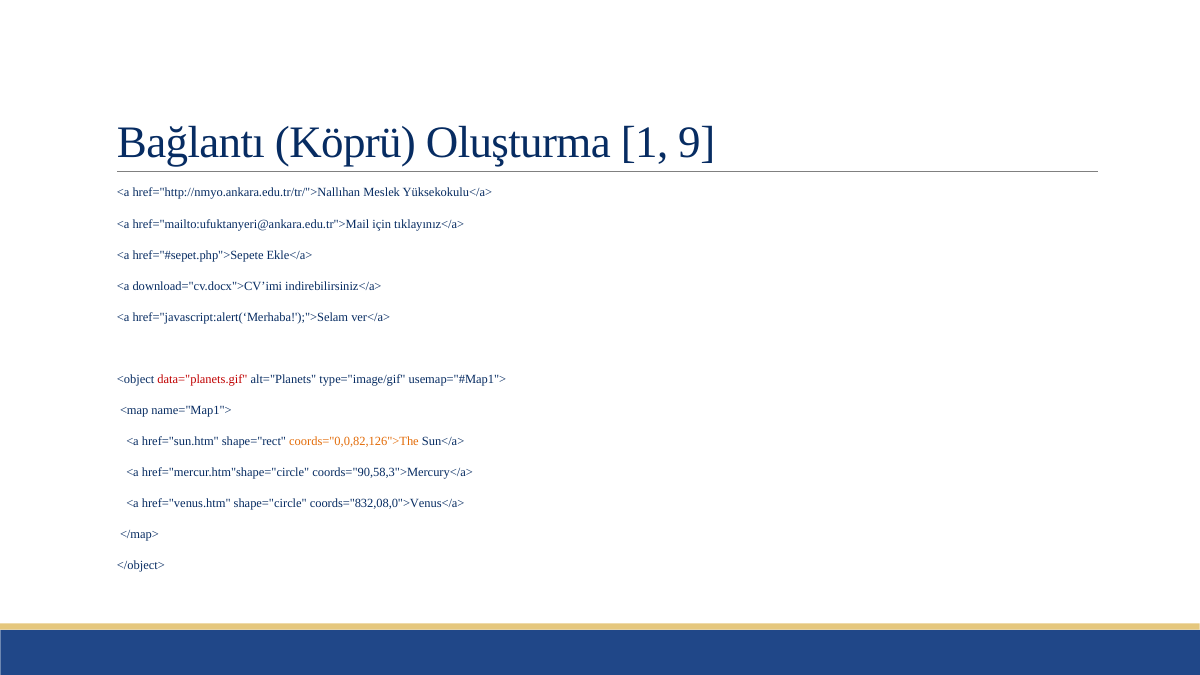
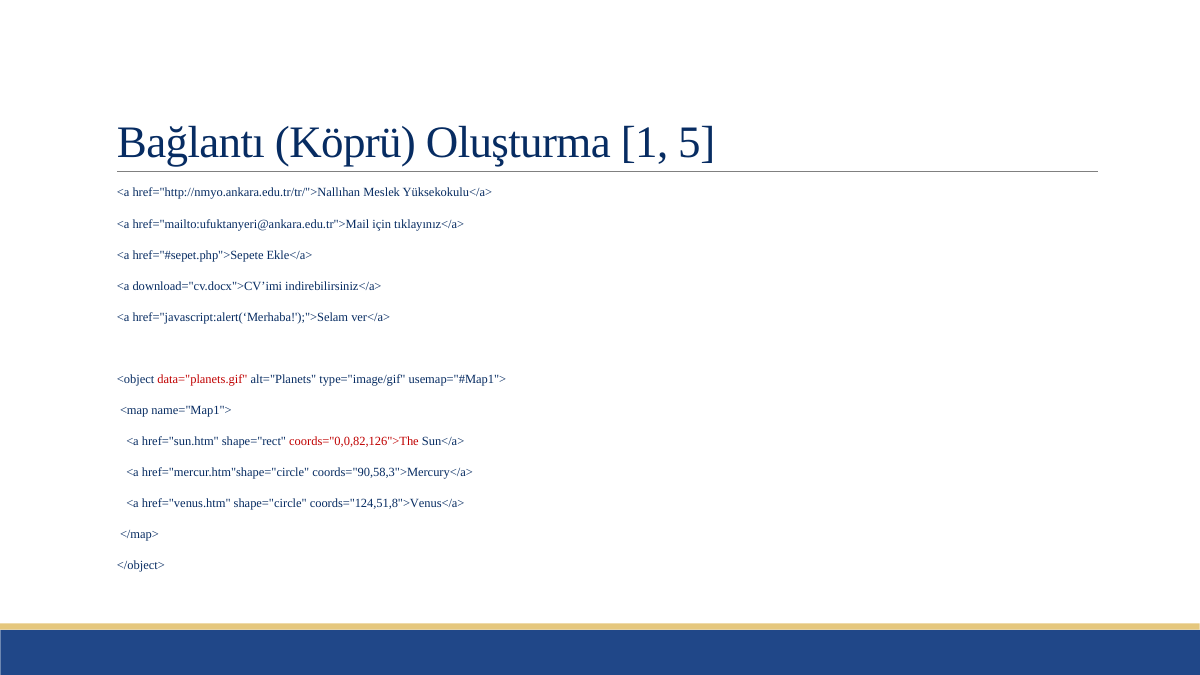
9: 9 -> 5 (697, 142)
coords="0,0,82,126">The colour: orange -> red (354, 441)
coords="832,08,0">Venus</a>: coords="832,08,0">Venus</a> -> coords="124,51,8">Venus</a> (387, 503)
